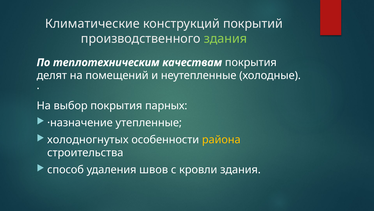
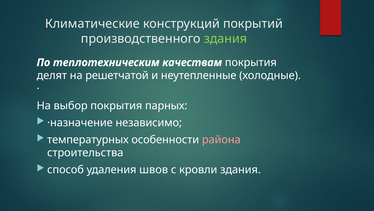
помещений: помещений -> решетчатой (117, 75)
утепленные: утепленные -> независимо (149, 122)
холодногнутых: холодногнутых -> температурных (88, 139)
района colour: yellow -> pink (221, 139)
